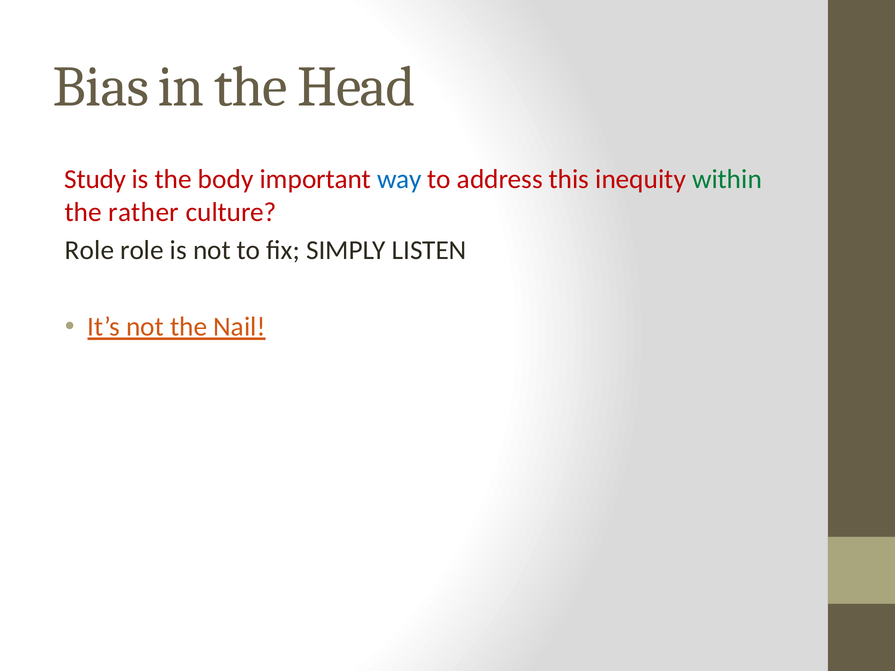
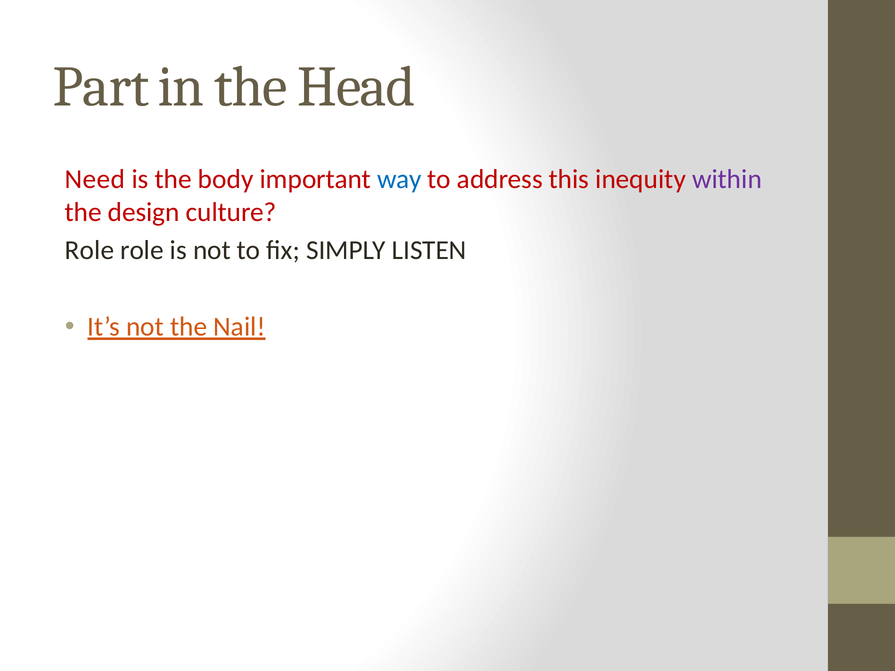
Bias: Bias -> Part (101, 87)
Study: Study -> Need (95, 179)
within colour: green -> purple (727, 179)
rather: rather -> design (144, 212)
